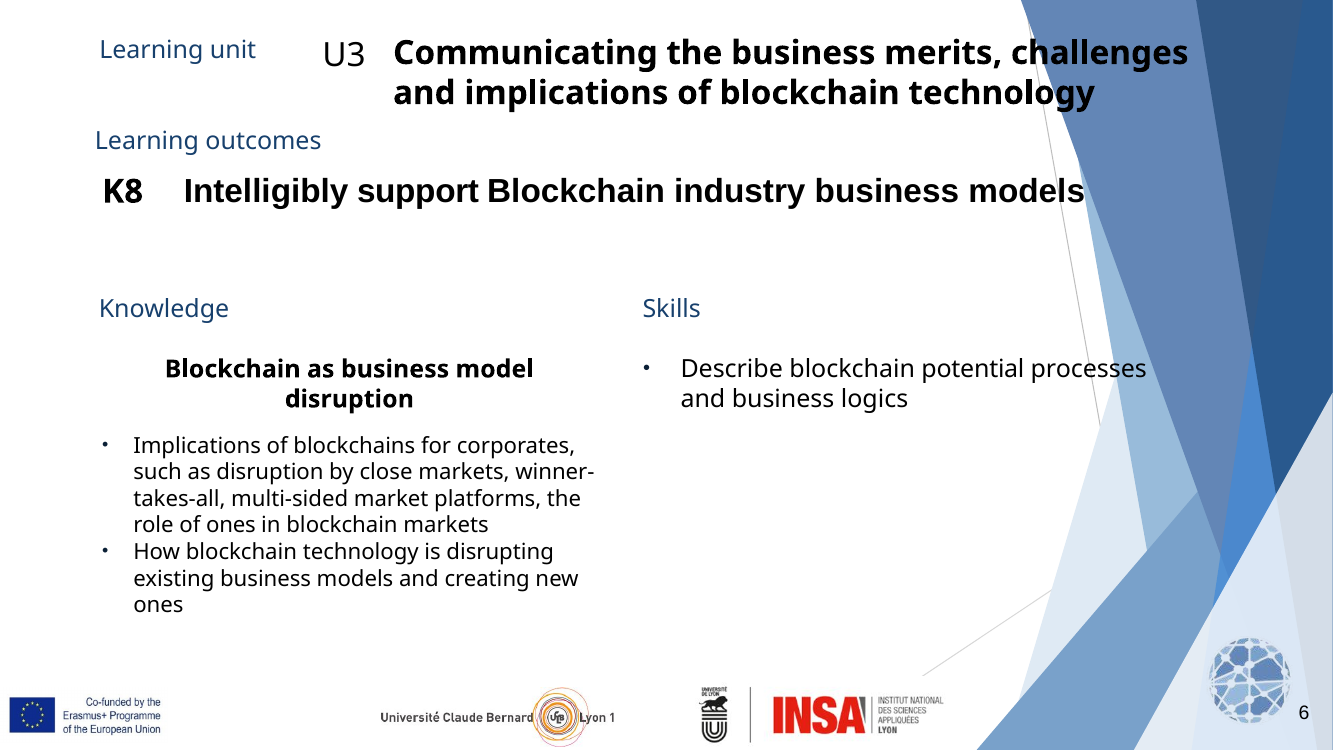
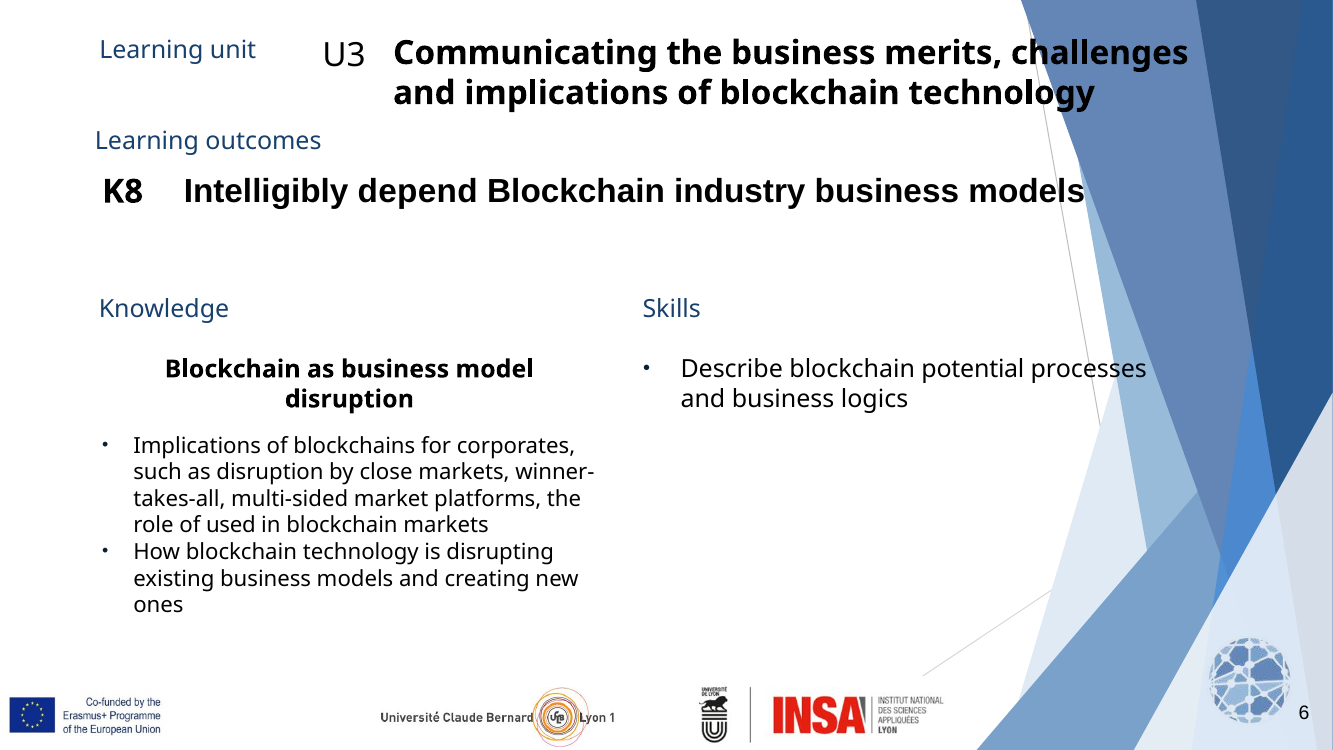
support: support -> depend (418, 192)
of ones: ones -> used (231, 526)
